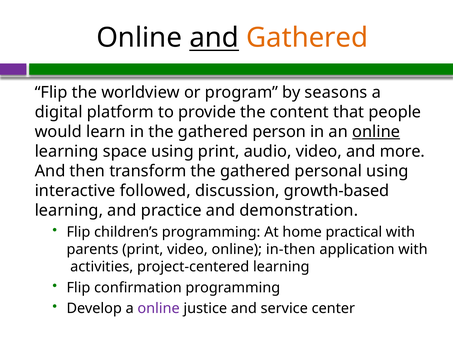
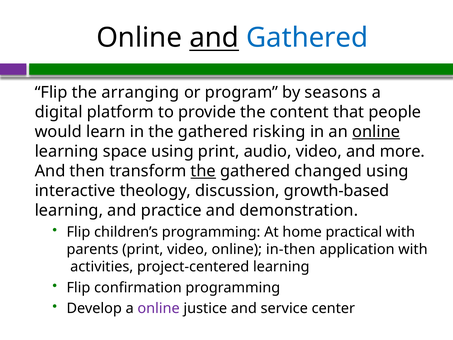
Gathered colour: orange -> blue (307, 38)
worldview: worldview -> arranging (140, 92)
person: person -> risking (279, 132)
the underline: none -> present (203, 171)
personal: personal -> changed (328, 171)
followed: followed -> theology (155, 191)
